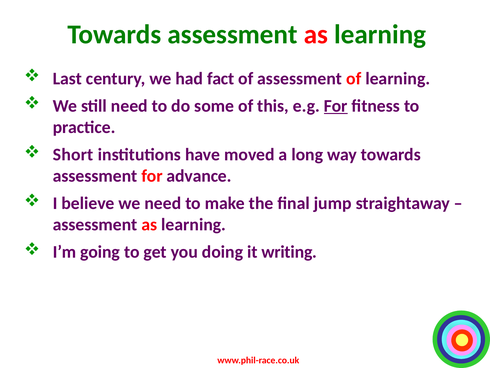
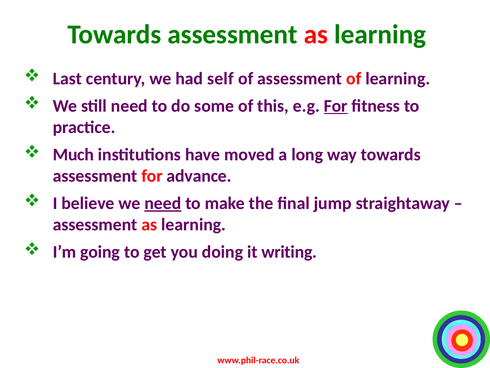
fact: fact -> self (221, 78)
Short: Short -> Much (73, 154)
need underline: none -> present (163, 203)
